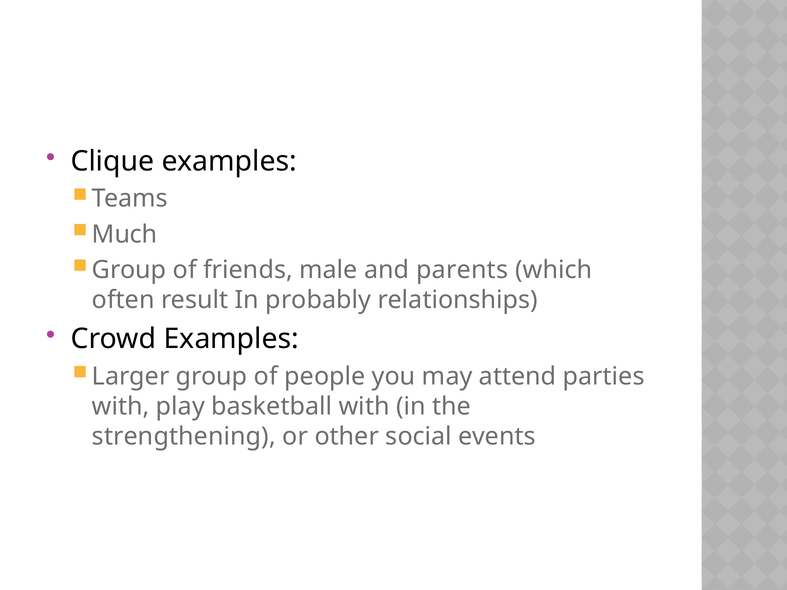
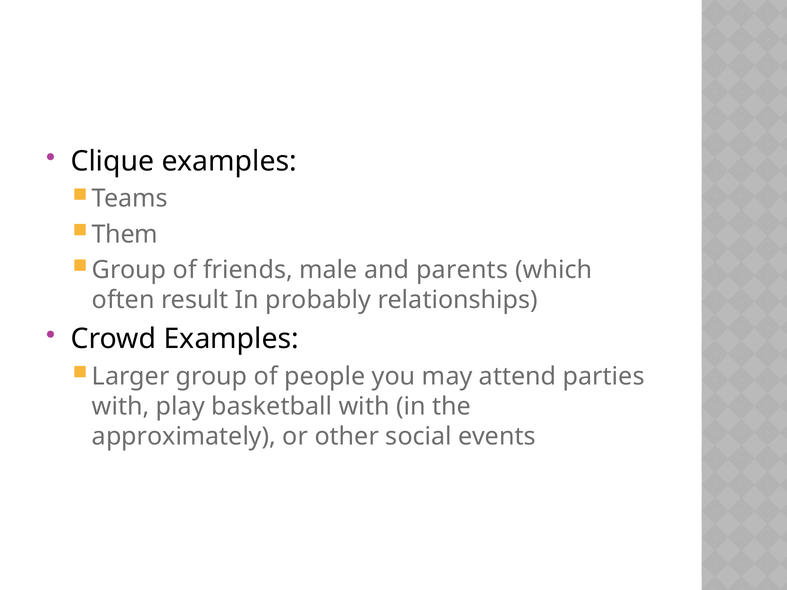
Much: Much -> Them (125, 234)
strengthening: strengthening -> approximately (184, 437)
